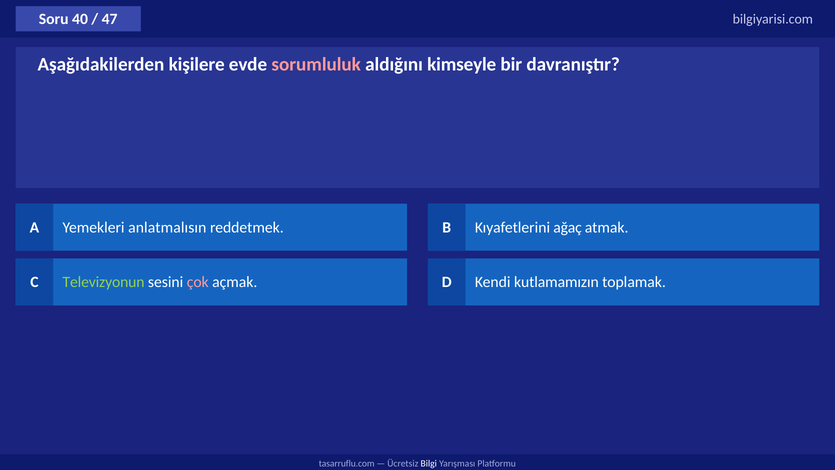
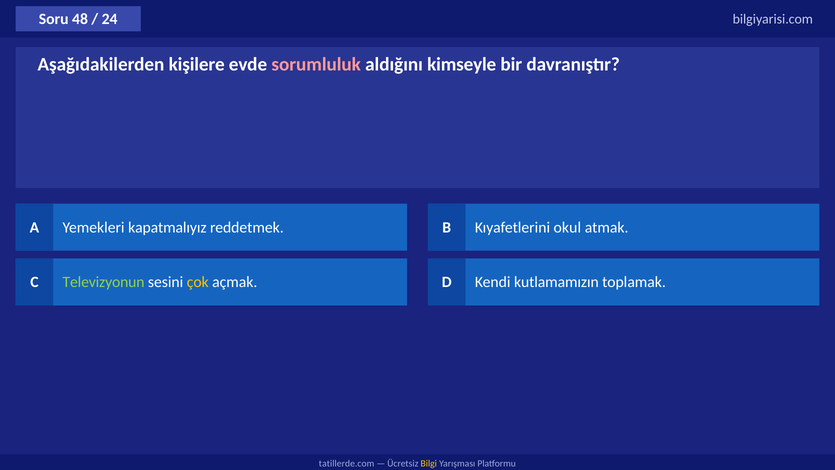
40: 40 -> 48 (80, 19)
47: 47 -> 24 (110, 19)
anlatmalısın: anlatmalısın -> kapatmalıyız (167, 227)
ağaç: ağaç -> okul (567, 227)
çok colour: pink -> yellow (198, 282)
tasarruflu.com: tasarruflu.com -> tatillerde.com (347, 463)
Bilgi colour: white -> yellow (429, 463)
